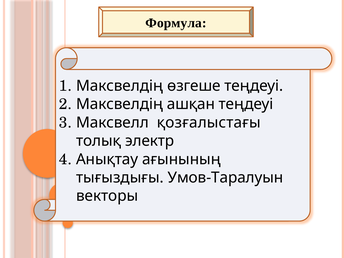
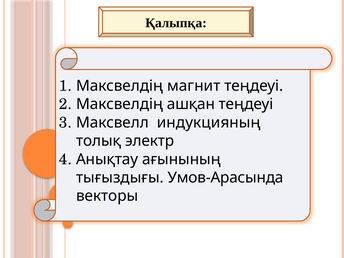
Формула: Формула -> Қалыпқа (176, 23)
өзгеше: өзгеше -> магнит (194, 86)
қозғалыстағы: қозғалыстағы -> индукцияның (209, 123)
Умов-Таралуын: Умов-Таралуын -> Умов-Арасында (226, 178)
